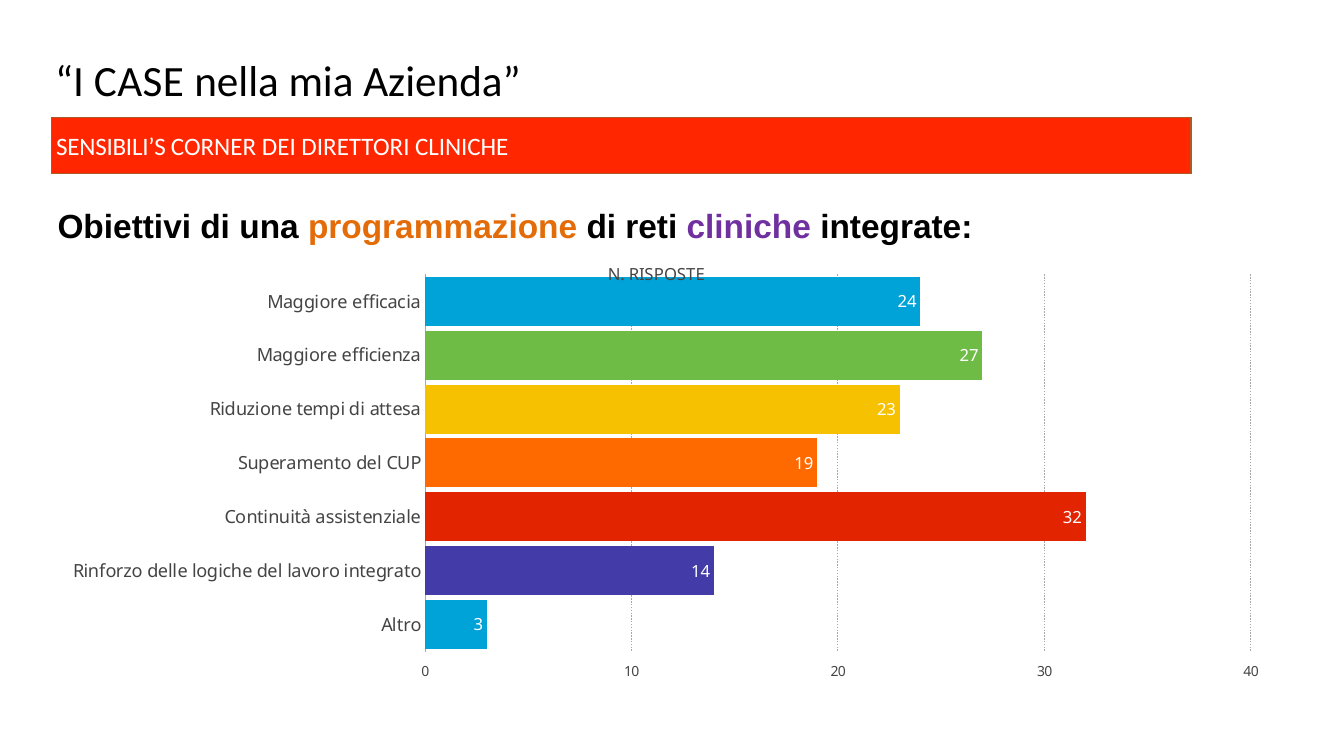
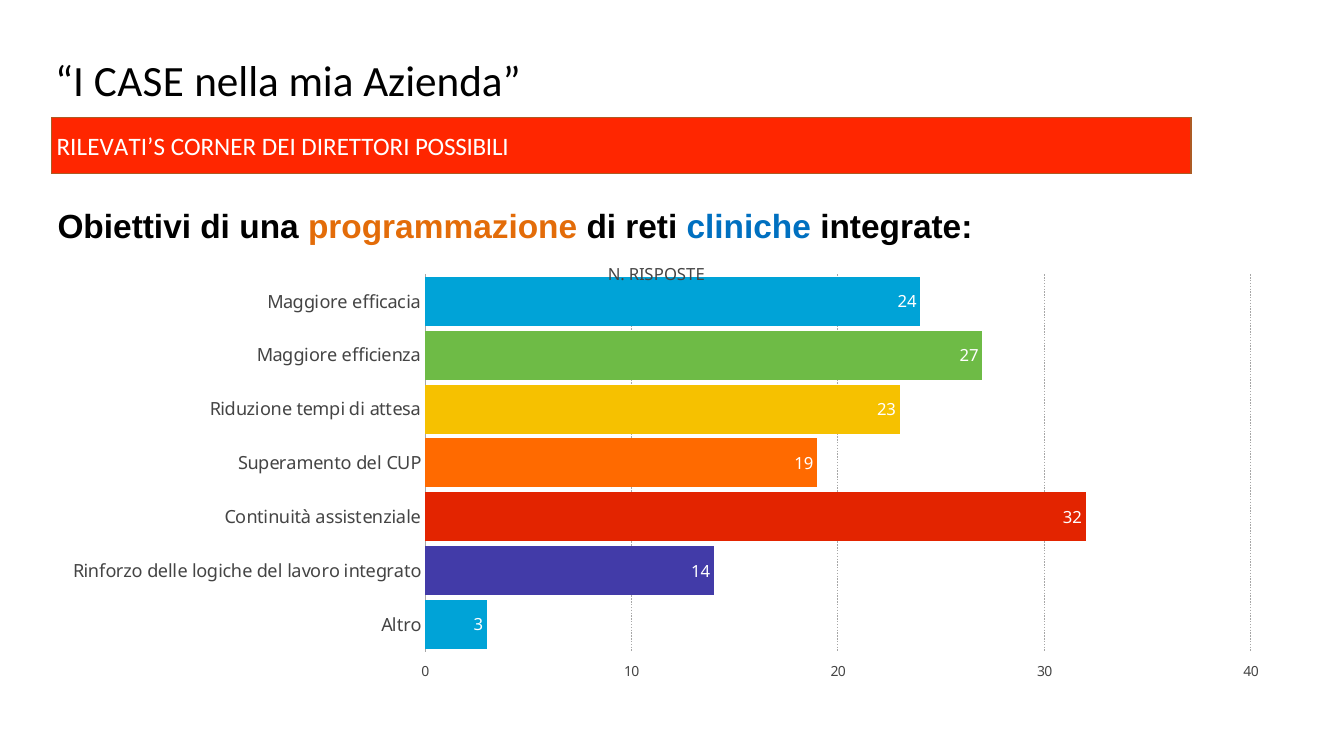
SENSIBILI’S: SENSIBILI’S -> RILEVATI’S (111, 147)
DIRETTORI CLINICHE: CLINICHE -> POSSIBILI (462, 147)
cliniche colour: purple -> blue (749, 228)
